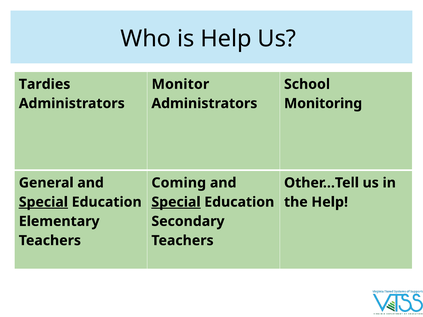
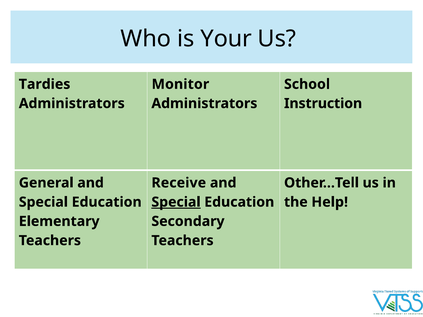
is Help: Help -> Your (226, 39)
Monitoring: Monitoring -> Instruction (323, 104)
Coming: Coming -> Receive (179, 183)
Special underline: present -> none (43, 202)
